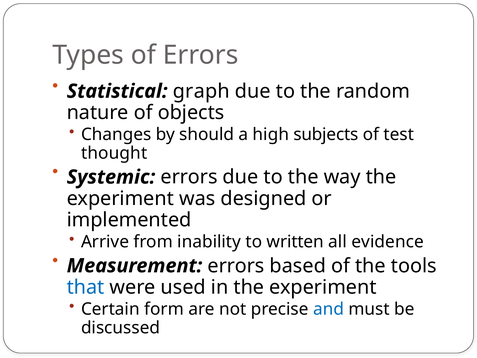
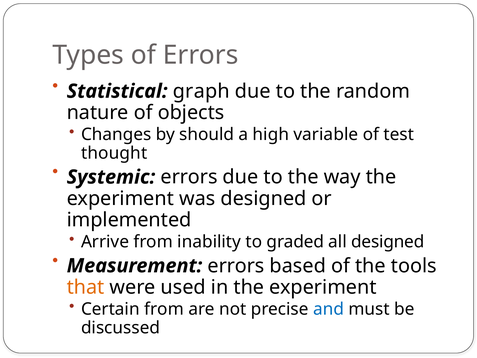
subjects: subjects -> variable (326, 135)
written: written -> graded (295, 242)
all evidence: evidence -> designed (388, 242)
that colour: blue -> orange (86, 287)
Certain form: form -> from (164, 309)
